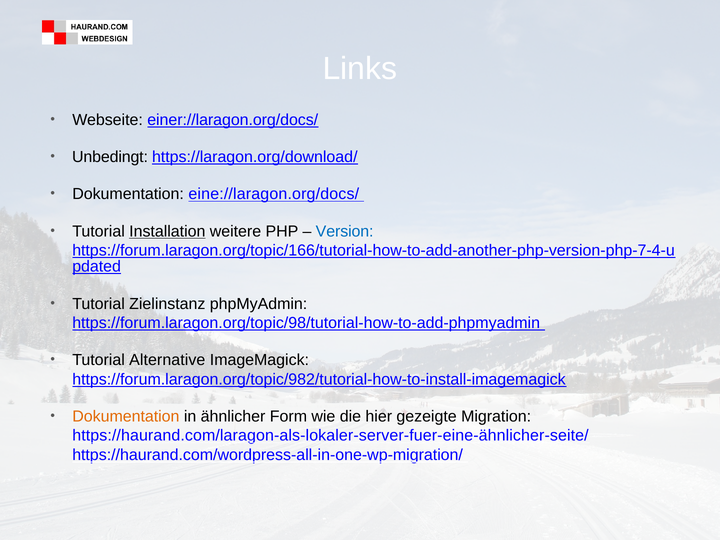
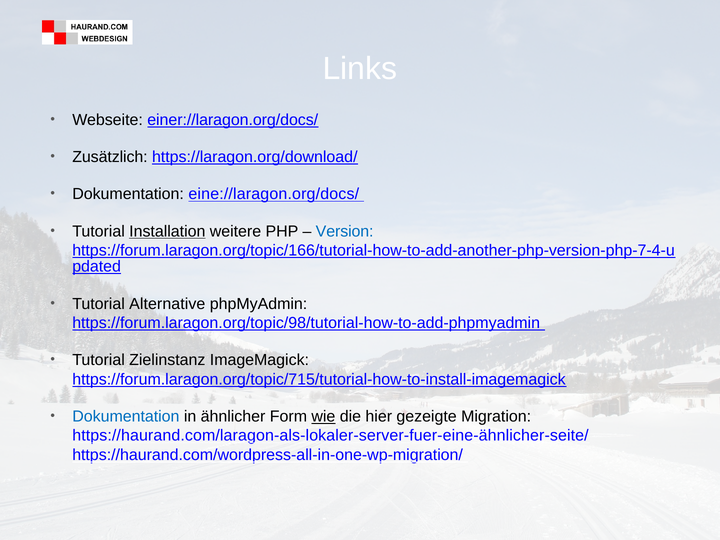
Unbedingt: Unbedingt -> Zusätzlich (110, 157)
Zielinstanz: Zielinstanz -> Alternative (167, 304)
Alternative: Alternative -> Zielinstanz (167, 360)
https://forum.laragon.org/topic/982/tutorial-how-to-install-imagemagick: https://forum.laragon.org/topic/982/tutorial-how-to-install-imagemagick -> https://forum.laragon.org/topic/715/tutorial-how-to-install-imagemagick (319, 379)
Dokumentation colour: orange -> blue (126, 416)
wie underline: none -> present (323, 416)
